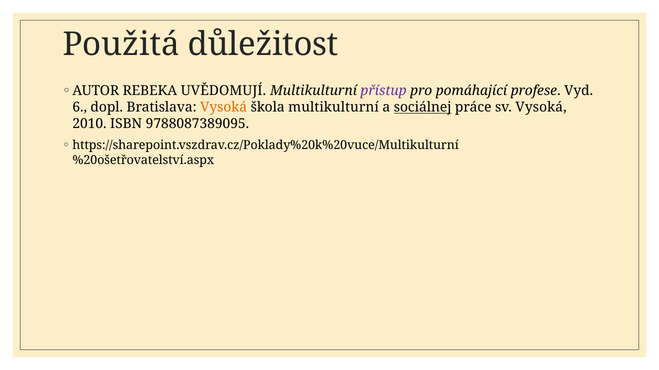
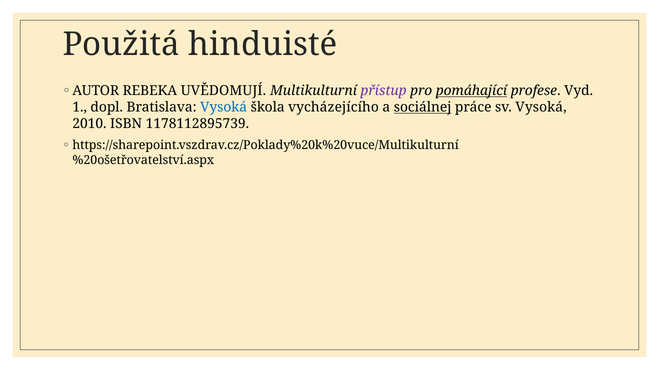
důležitost: důležitost -> hinduisté (263, 45)
pomáhající underline: none -> present (471, 91)
6: 6 -> 1 (80, 107)
Vysoká colour: orange -> blue (224, 107)
škola multikulturní: multikulturní -> vycházejícího (334, 107)
9788087389095: 9788087389095 -> 1178112895739 (197, 124)
